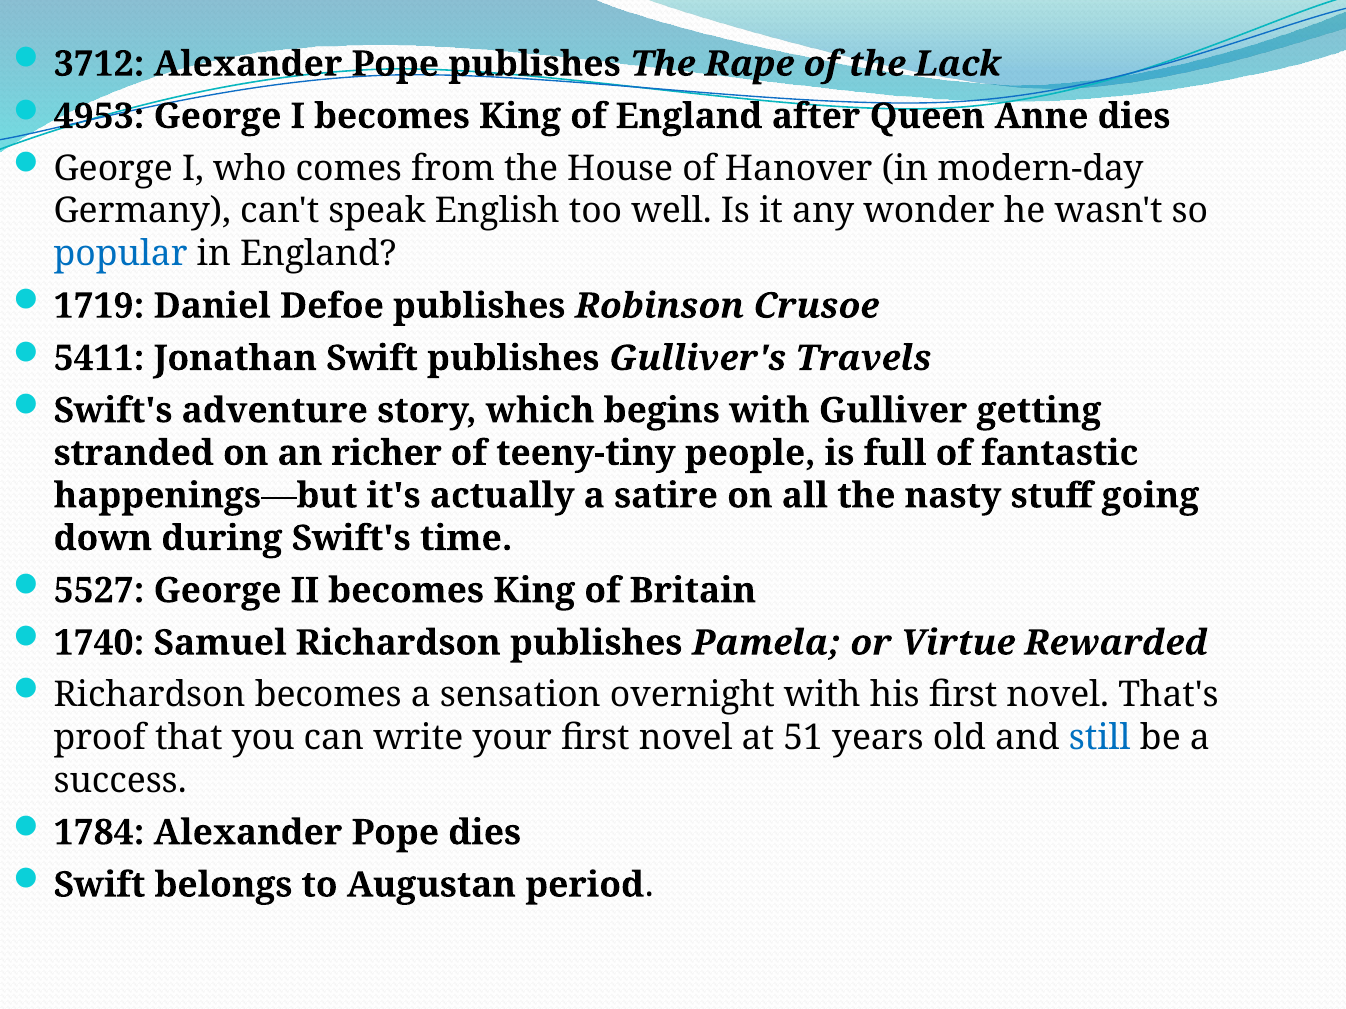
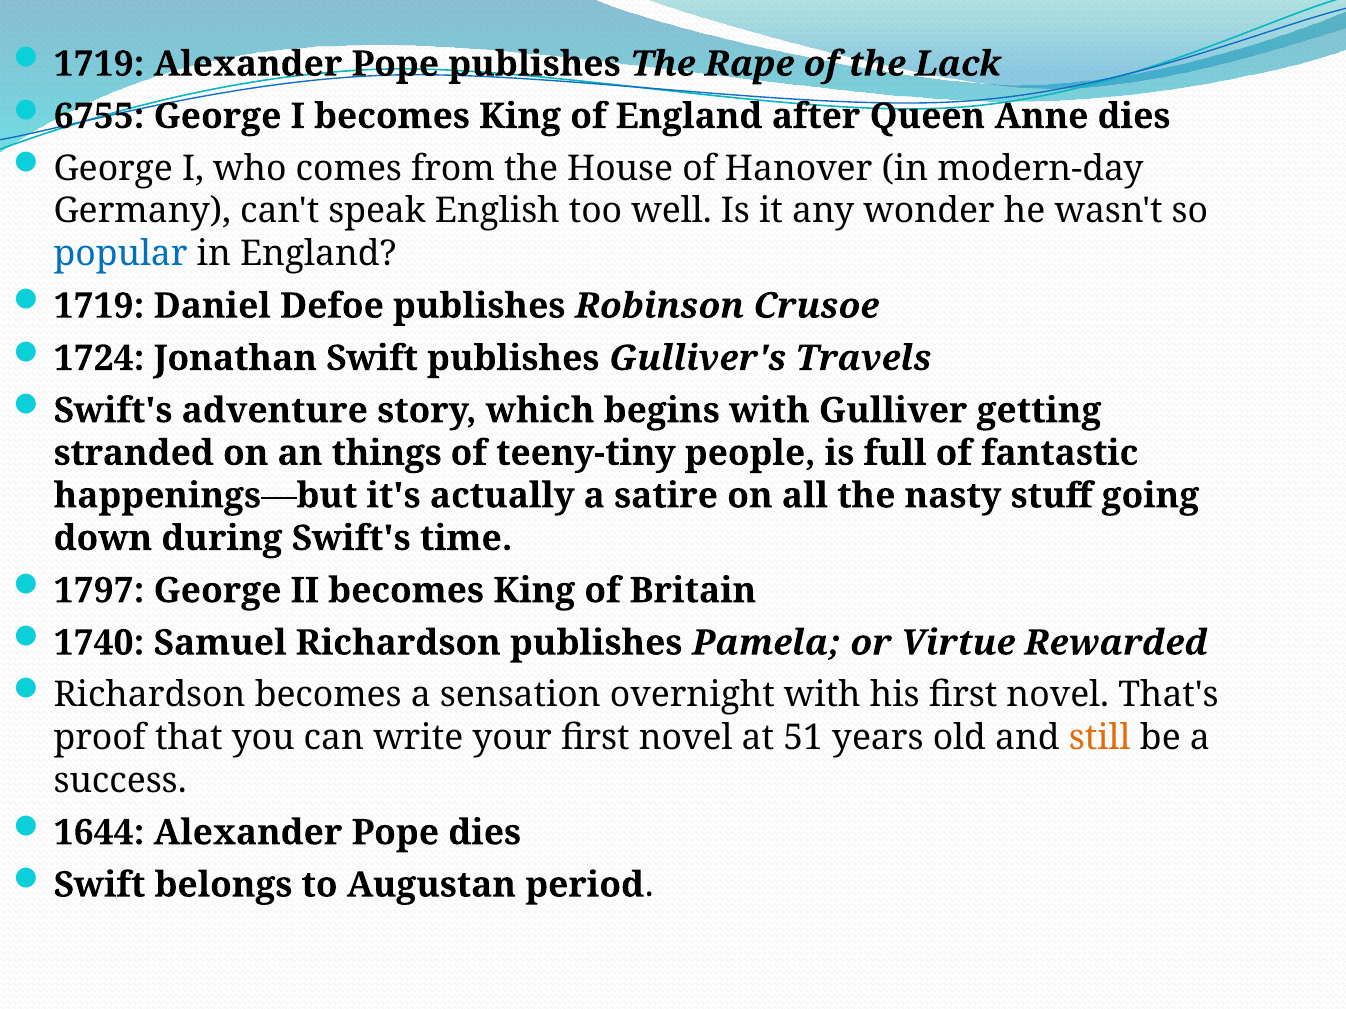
3712: 3712 -> 1719 (99, 64)
4953: 4953 -> 6755 (99, 116)
5411: 5411 -> 1724 (99, 358)
richer: richer -> things (387, 453)
5527: 5527 -> 1797 (99, 591)
still colour: blue -> orange (1100, 738)
1784: 1784 -> 1644 (99, 833)
